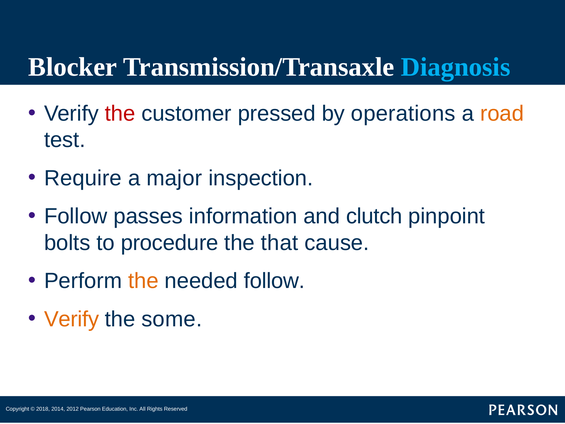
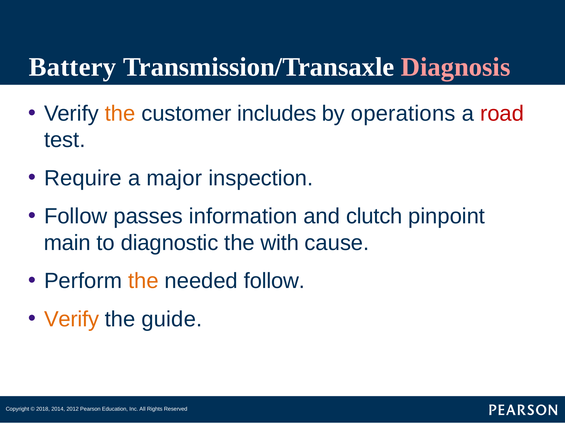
Blocker: Blocker -> Battery (72, 67)
Diagnosis colour: light blue -> pink (456, 67)
the colour: red -> orange (120, 114)
pressed: pressed -> includes (277, 114)
road colour: orange -> red (502, 114)
bolts: bolts -> main (67, 243)
procedure: procedure -> diagnostic (170, 243)
that: that -> with (280, 243)
some: some -> guide (172, 319)
